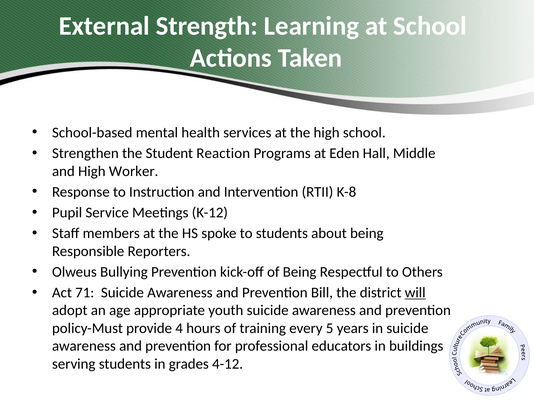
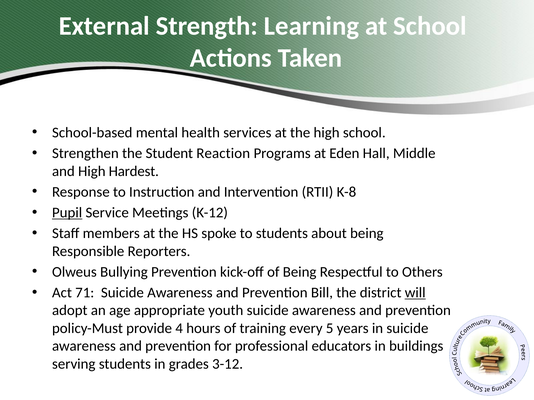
Worker: Worker -> Hardest (134, 171)
Pupil underline: none -> present (67, 213)
4-12: 4-12 -> 3-12 (228, 364)
